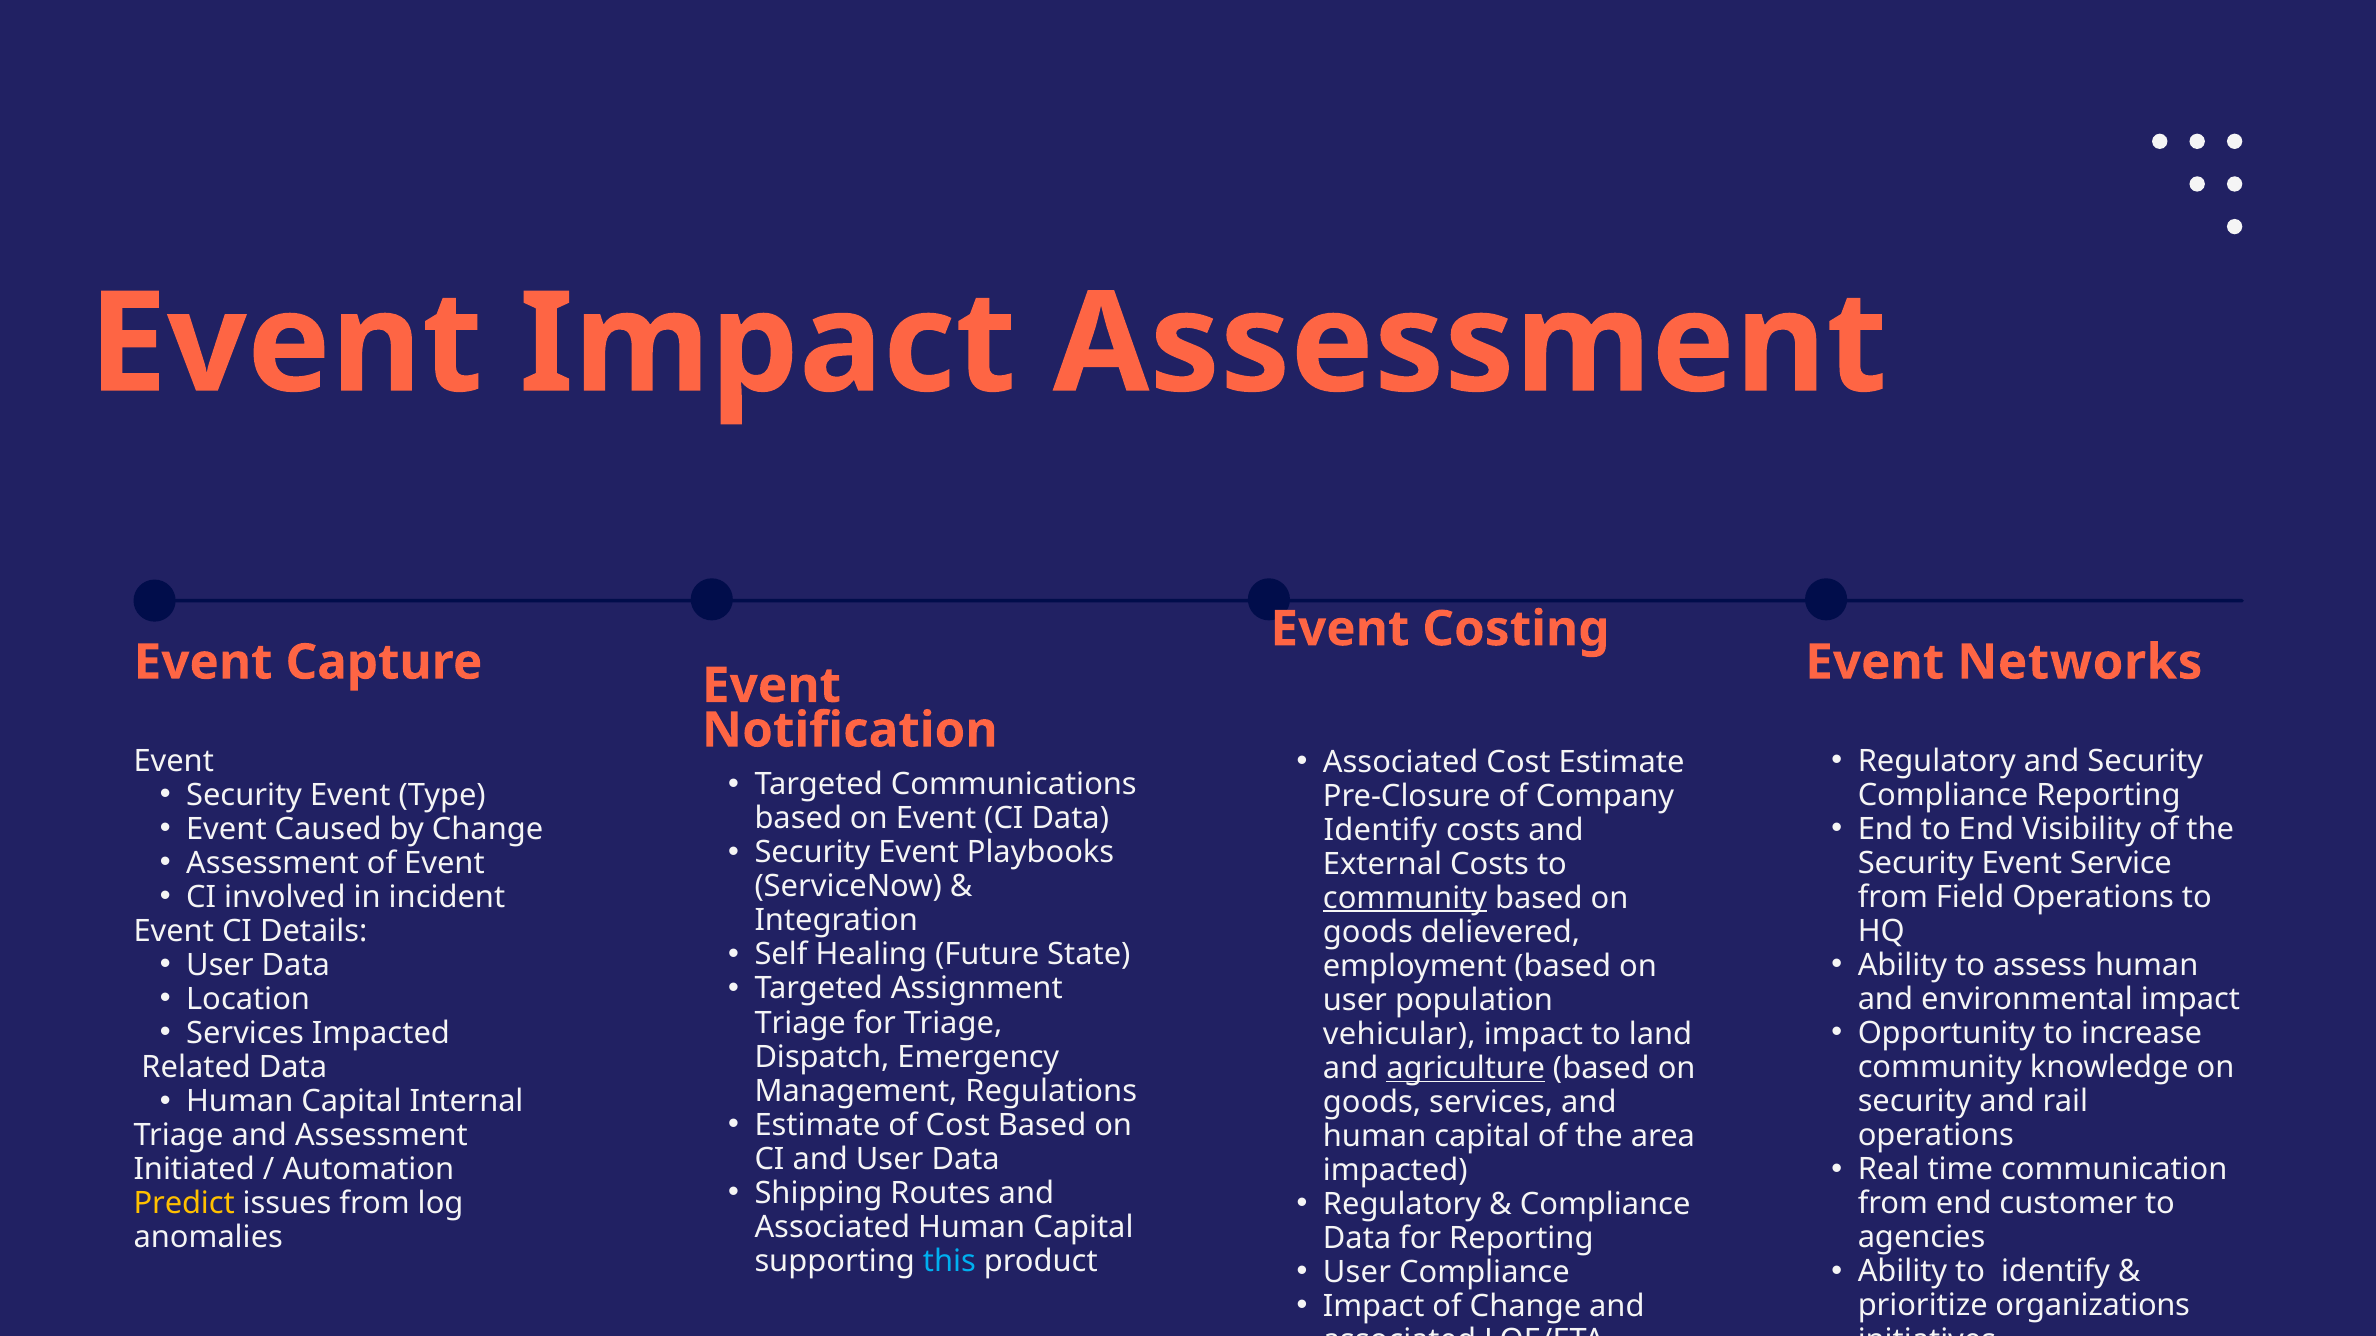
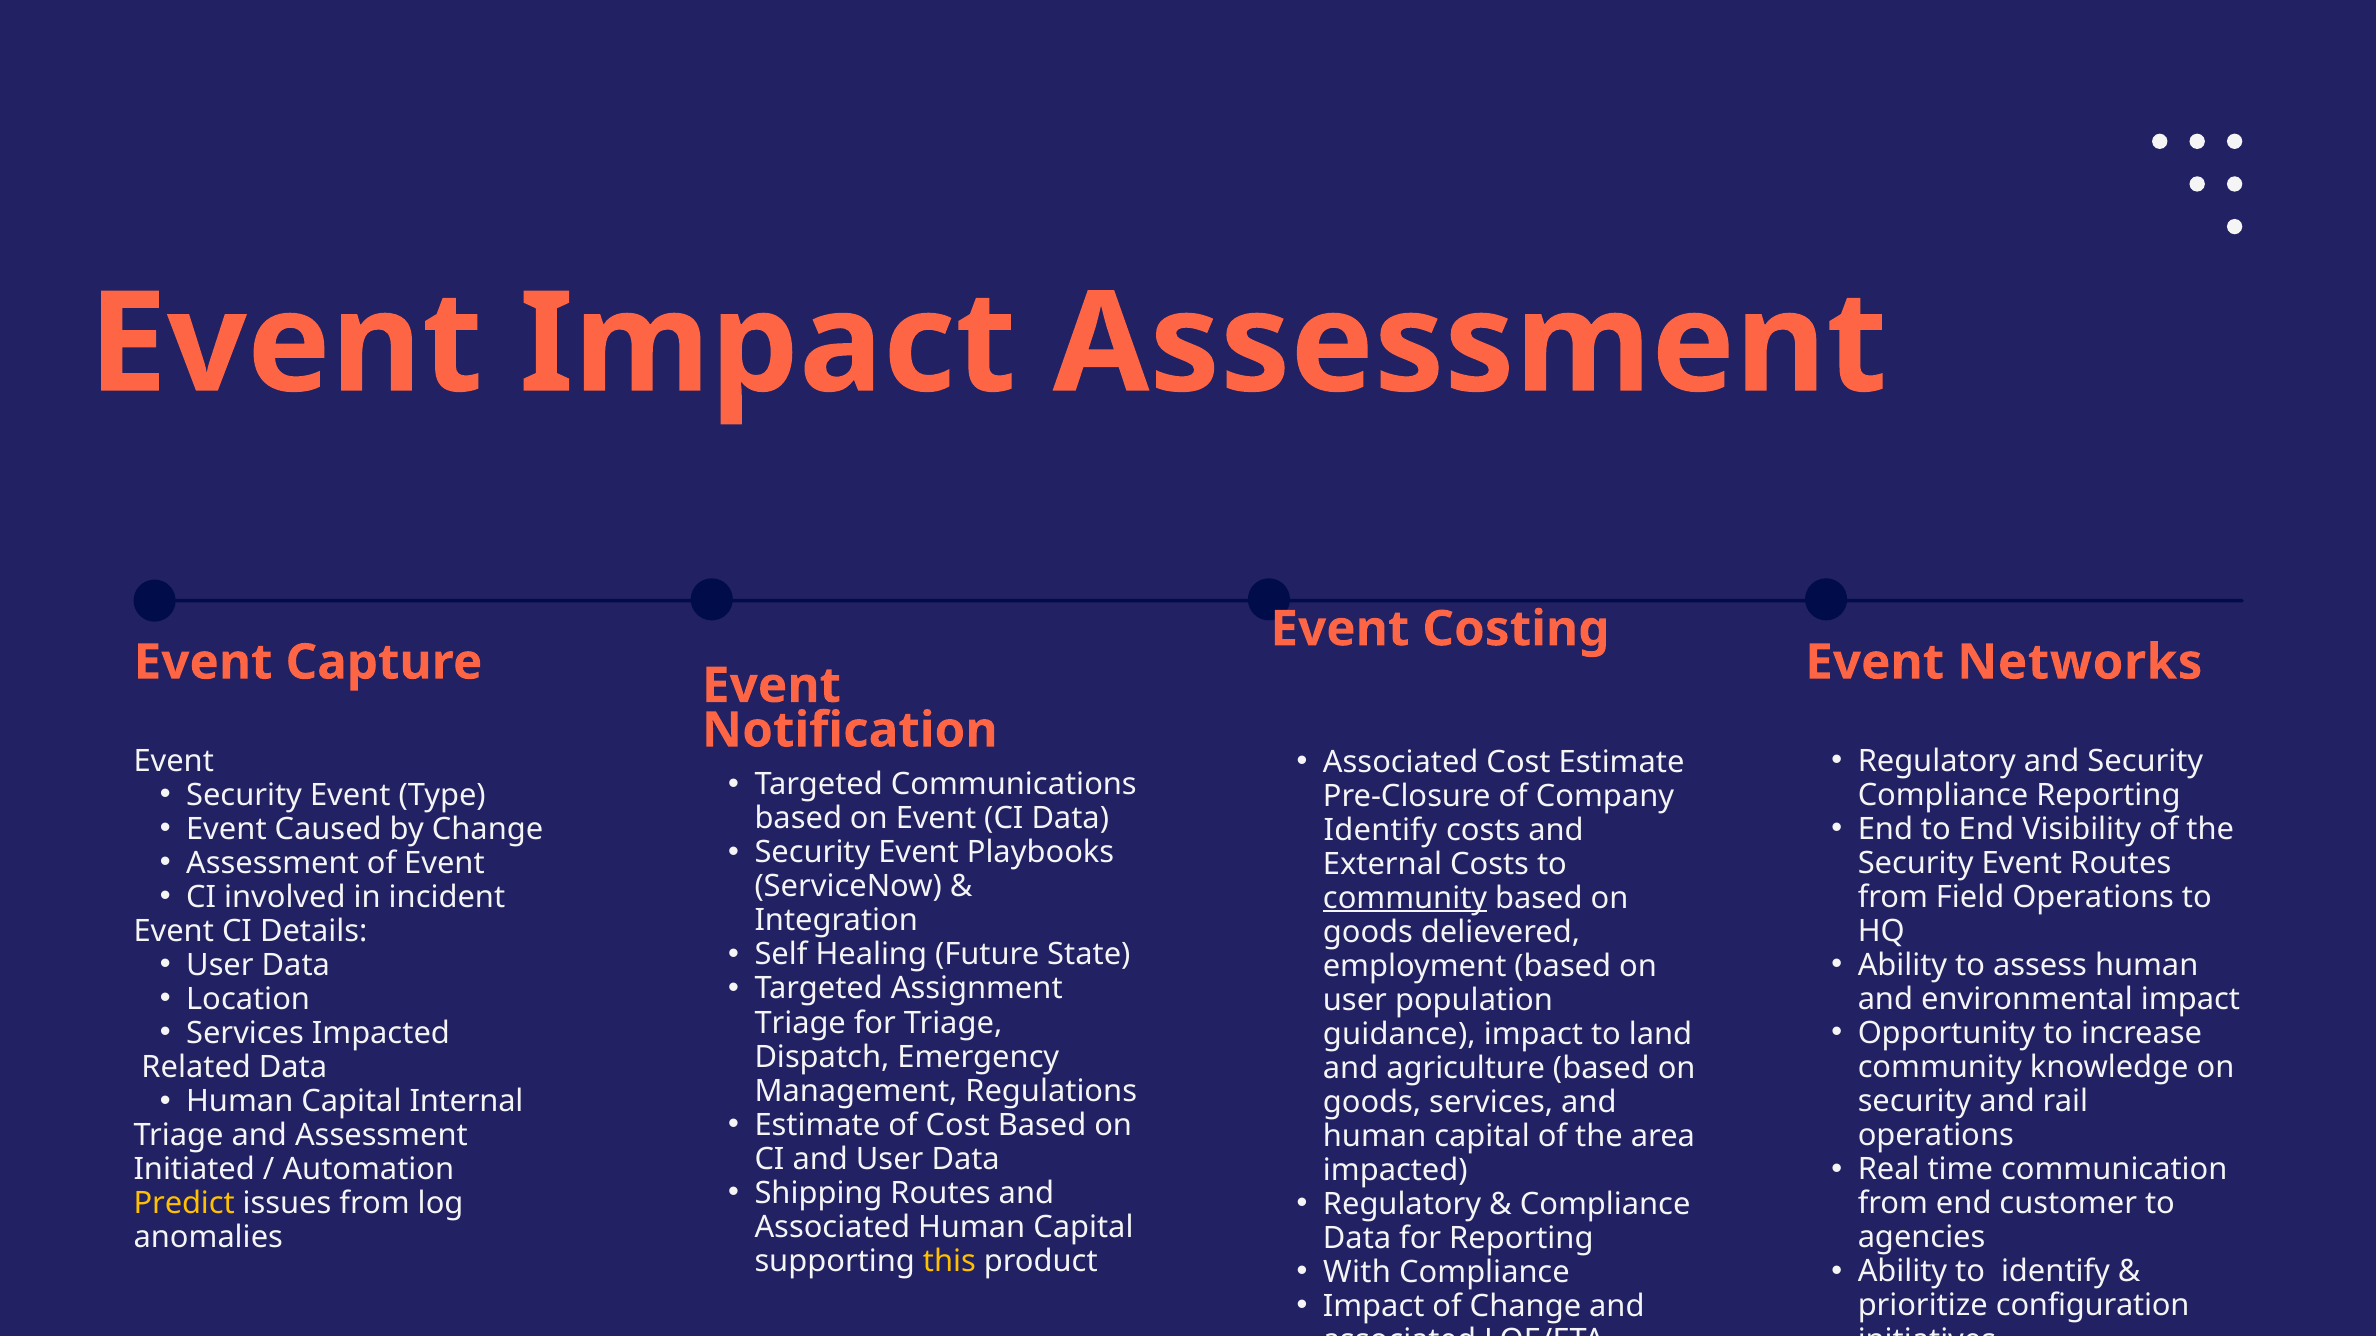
Event Service: Service -> Routes (2121, 864)
vehicular: vehicular -> guidance (1399, 1035)
agriculture underline: present -> none (1466, 1069)
this colour: light blue -> yellow (949, 1262)
User: User -> With (1357, 1273)
organizations: organizations -> configuration (2093, 1306)
